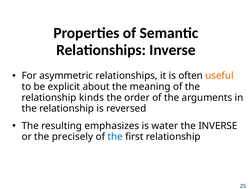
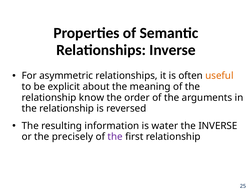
kinds: kinds -> know (92, 98)
emphasizes: emphasizes -> information (112, 126)
the colour: blue -> purple (115, 137)
